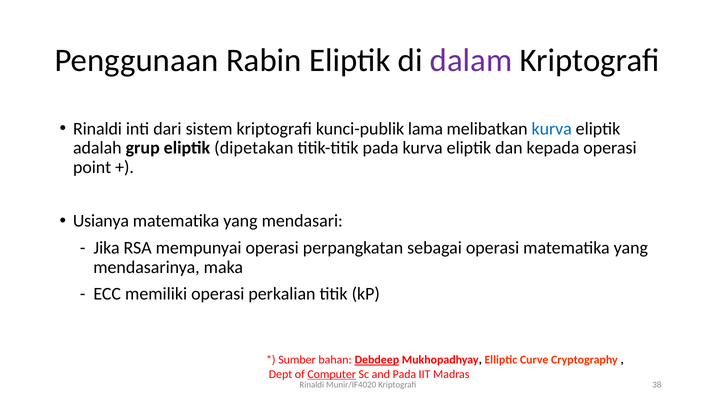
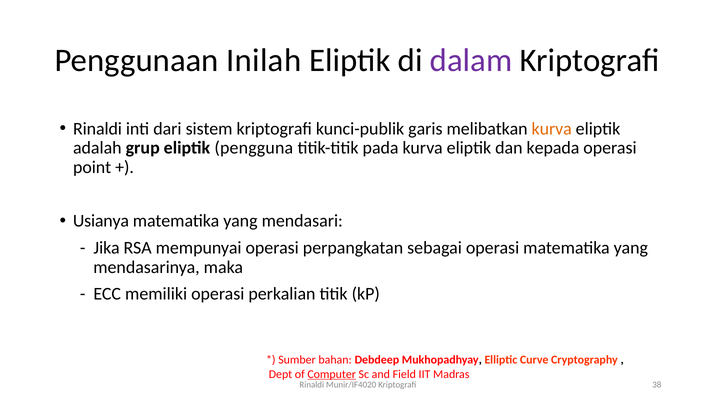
Rabin: Rabin -> Inilah (264, 60)
lama: lama -> garis (425, 129)
kurva colour: blue -> orange (552, 129)
dipetakan: dipetakan -> pengguna (254, 148)
Debdeep underline: present -> none (377, 360)
and Pada: Pada -> Field (404, 374)
